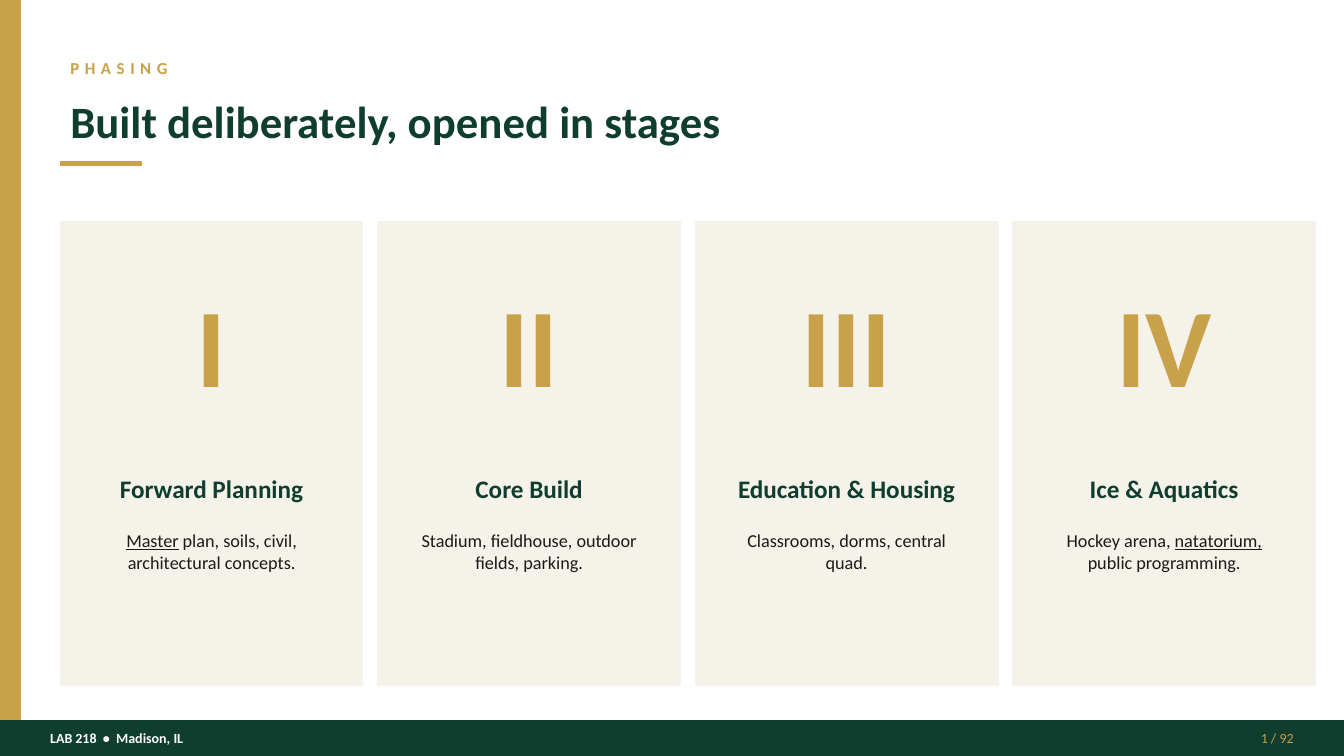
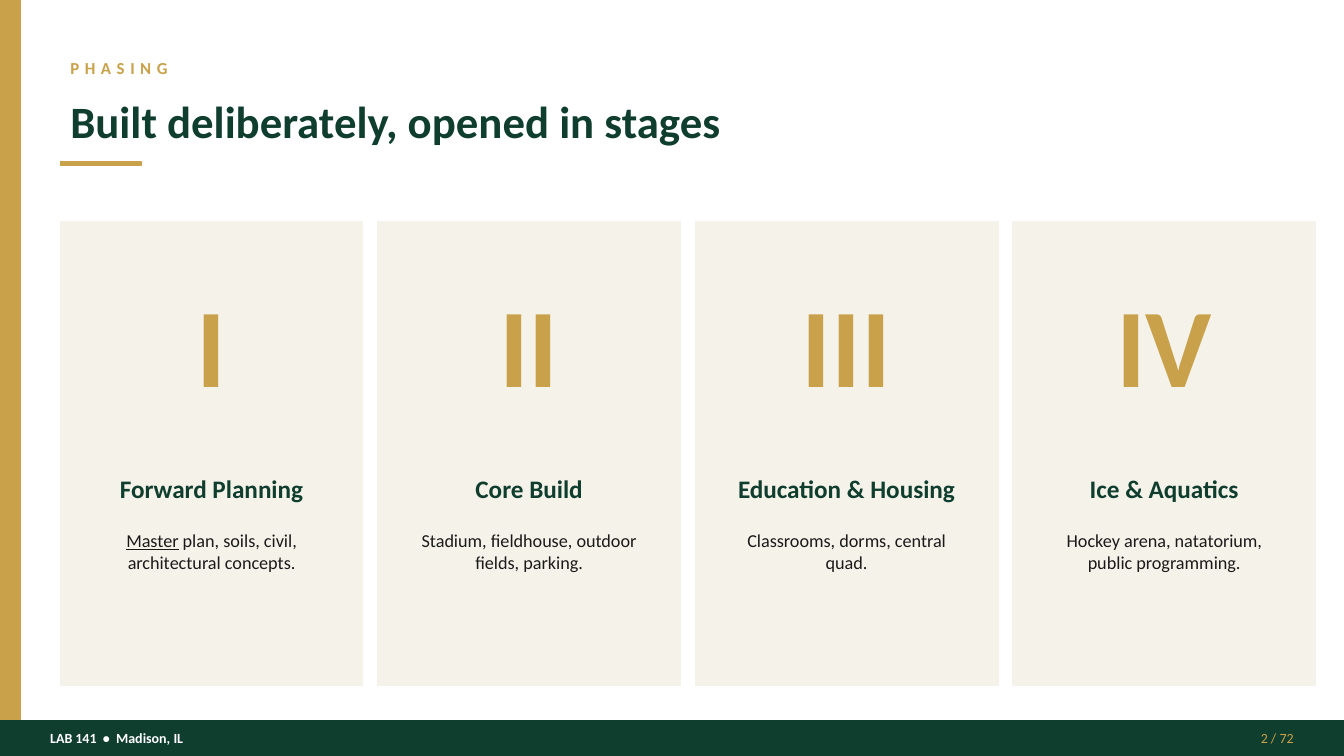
natatorium underline: present -> none (1218, 541)
218: 218 -> 141 (86, 739)
1: 1 -> 2 (1264, 739)
92: 92 -> 72 (1287, 739)
